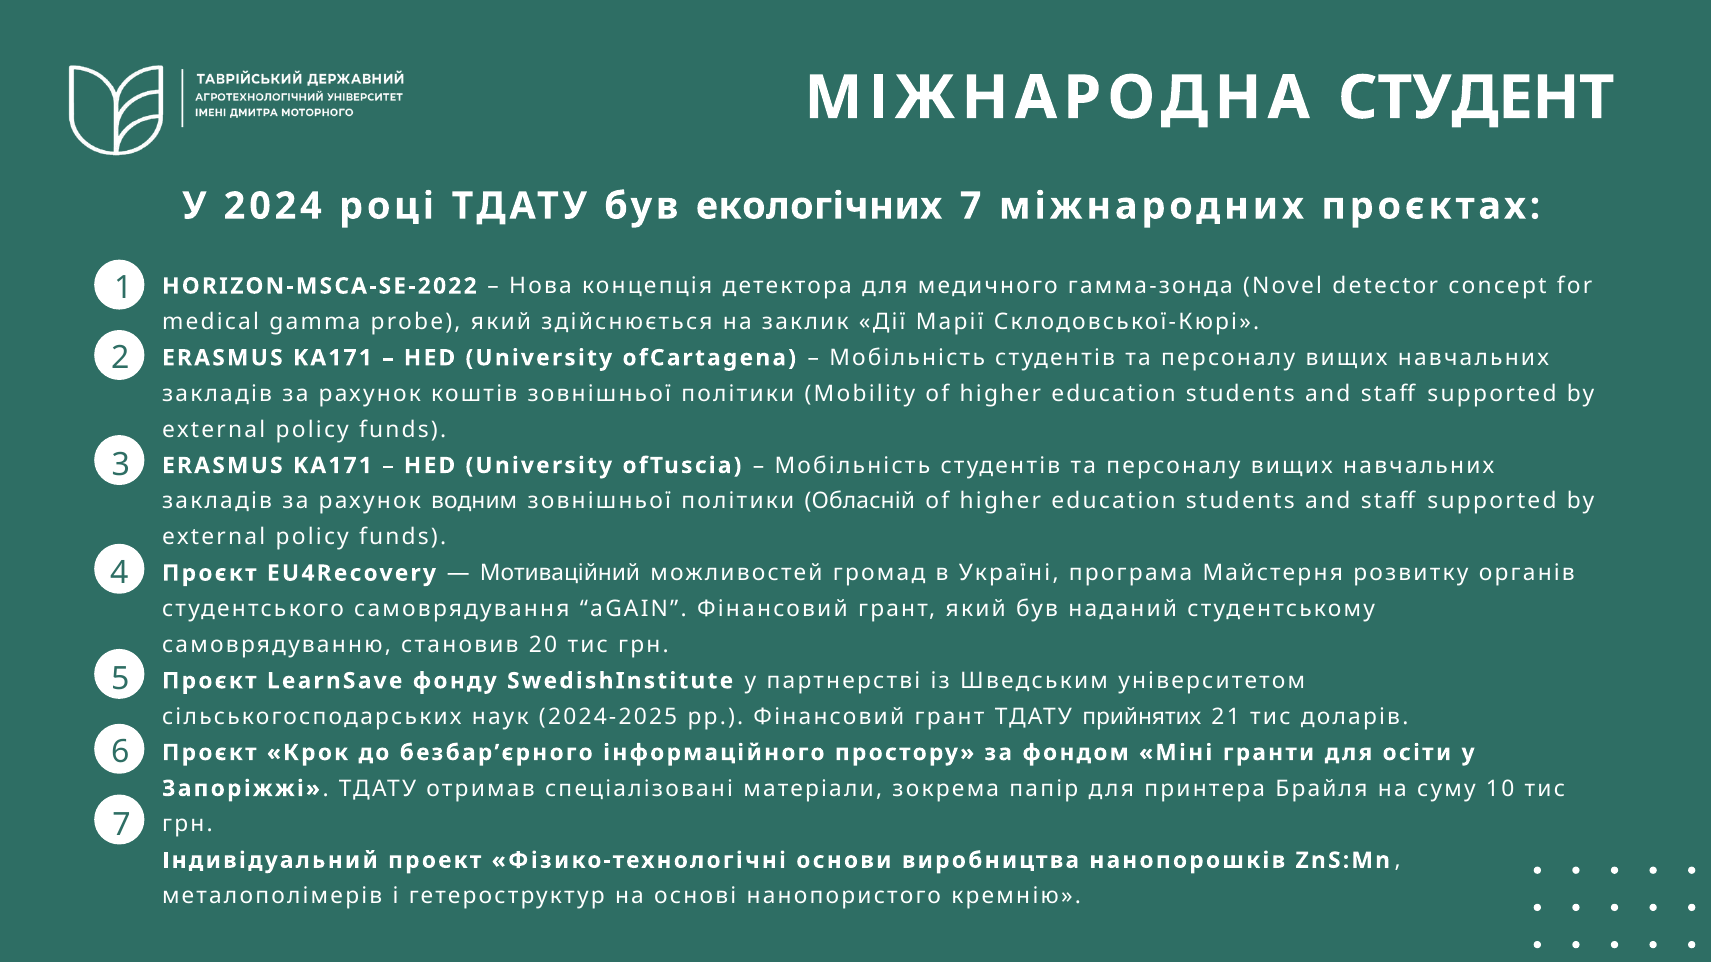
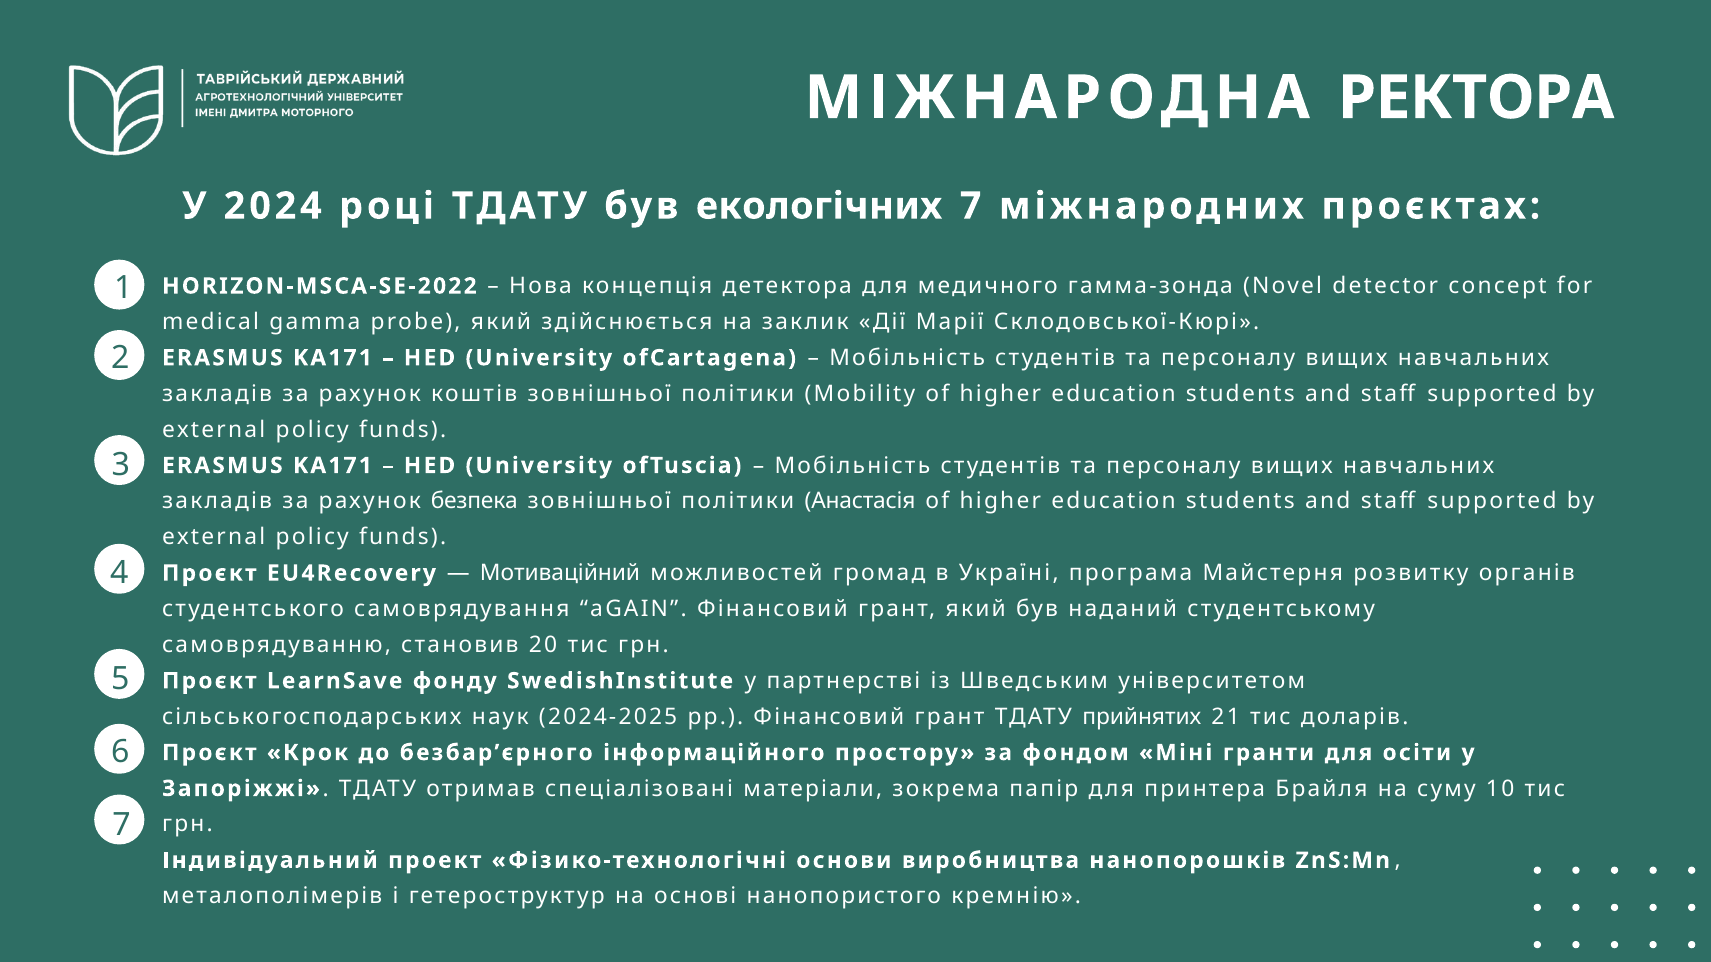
СТУДЕНТ: СТУДЕНТ -> РЕКТОРА (1476, 98)
водним: водним -> безпека (474, 502)
Обласній: Обласній -> Анастасія (860, 502)
